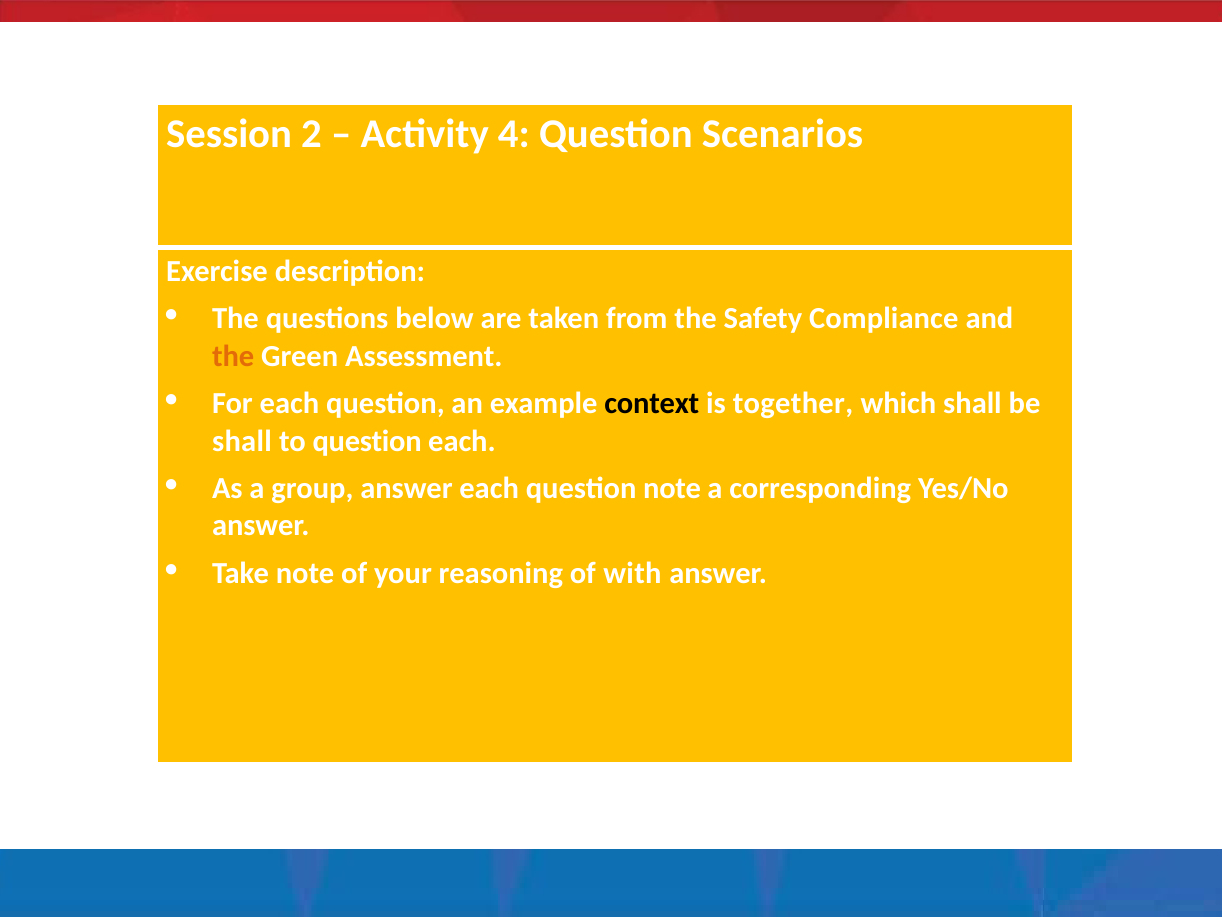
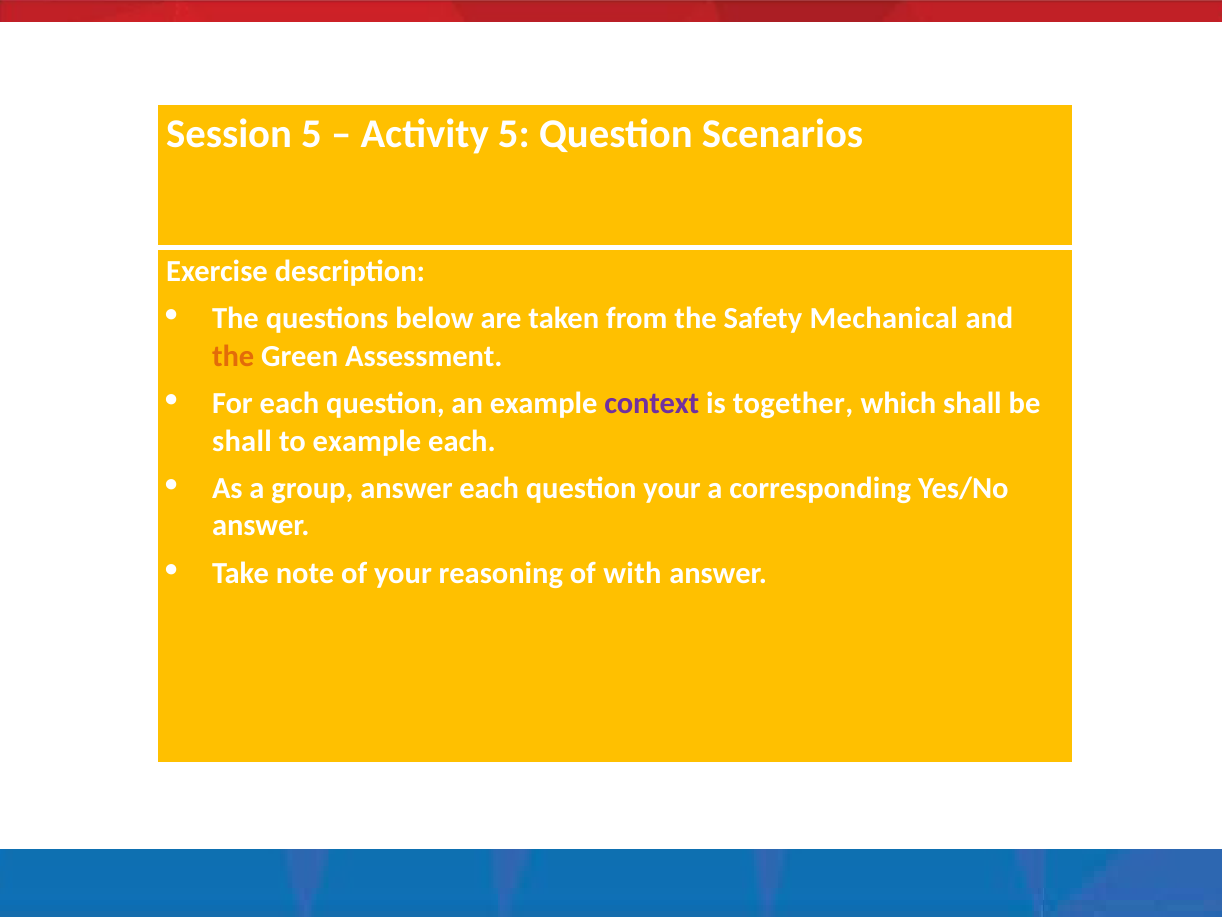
Session 2: 2 -> 5 (311, 134)
Activity 4: 4 -> 5 (514, 134)
Compliance: Compliance -> Mechanical (884, 319)
context colour: black -> purple (652, 403)
to question: question -> example (367, 441)
question note: note -> your (672, 488)
